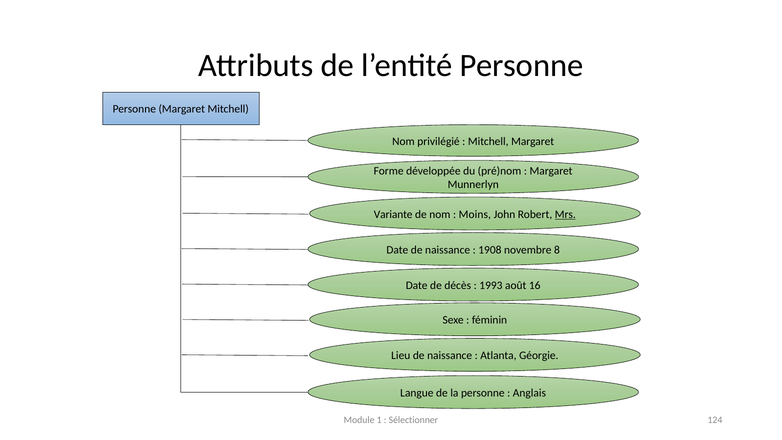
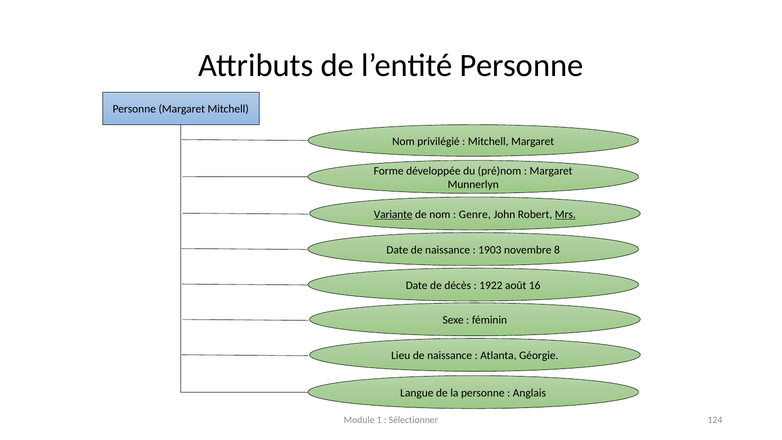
Variante underline: none -> present (393, 214)
Moins: Moins -> Genre (475, 214)
1908: 1908 -> 1903 (490, 250)
1993: 1993 -> 1922 (491, 285)
